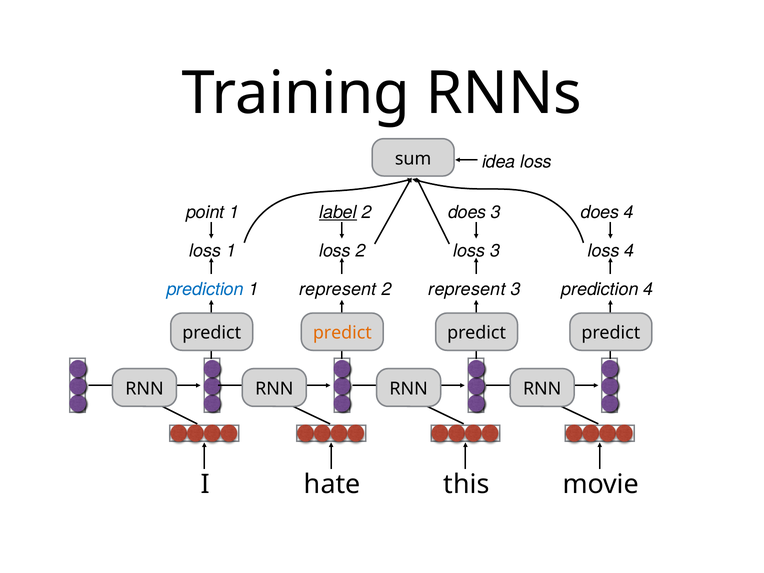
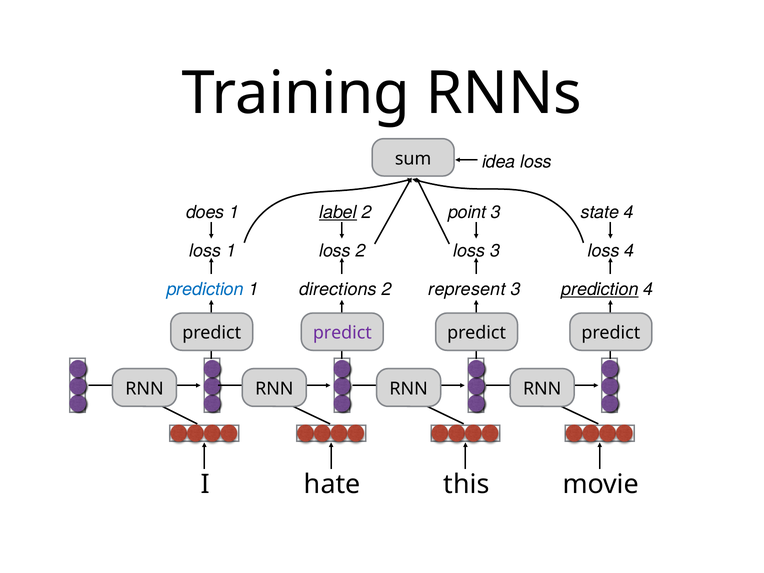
point: point -> does (205, 212)
2 does: does -> point (467, 212)
3 does: does -> state (600, 212)
represent: represent -> directions (338, 289)
prediction underline: none -> present (600, 289)
predict colour: orange -> purple (342, 333)
